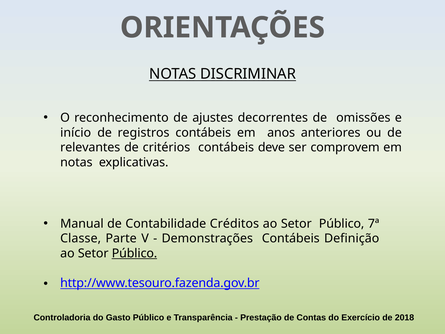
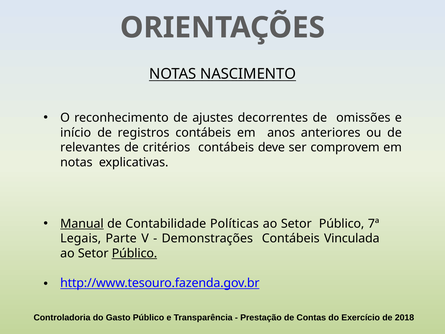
DISCRIMINAR: DISCRIMINAR -> NASCIMENTO (248, 74)
Manual underline: none -> present (82, 223)
Créditos: Créditos -> Políticas (234, 223)
Classe: Classe -> Legais (81, 238)
Definição: Definição -> Vinculada (352, 238)
